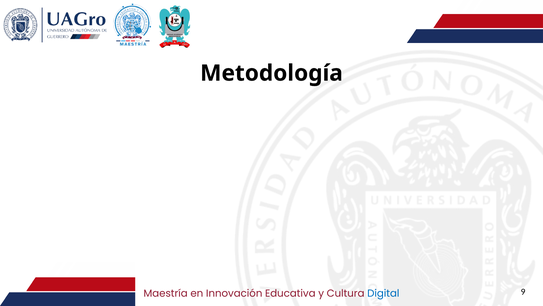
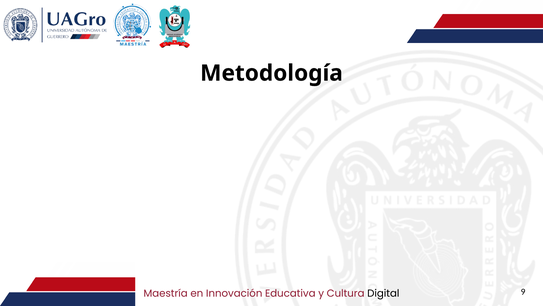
Digital colour: blue -> black (383, 293)
